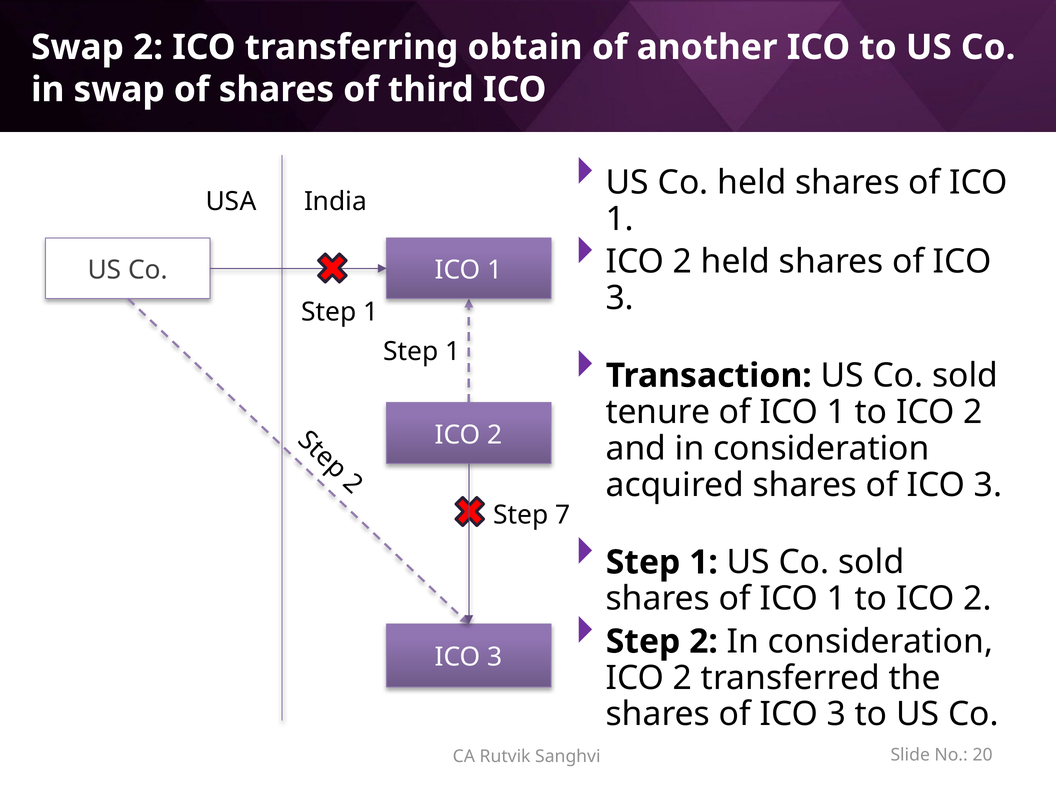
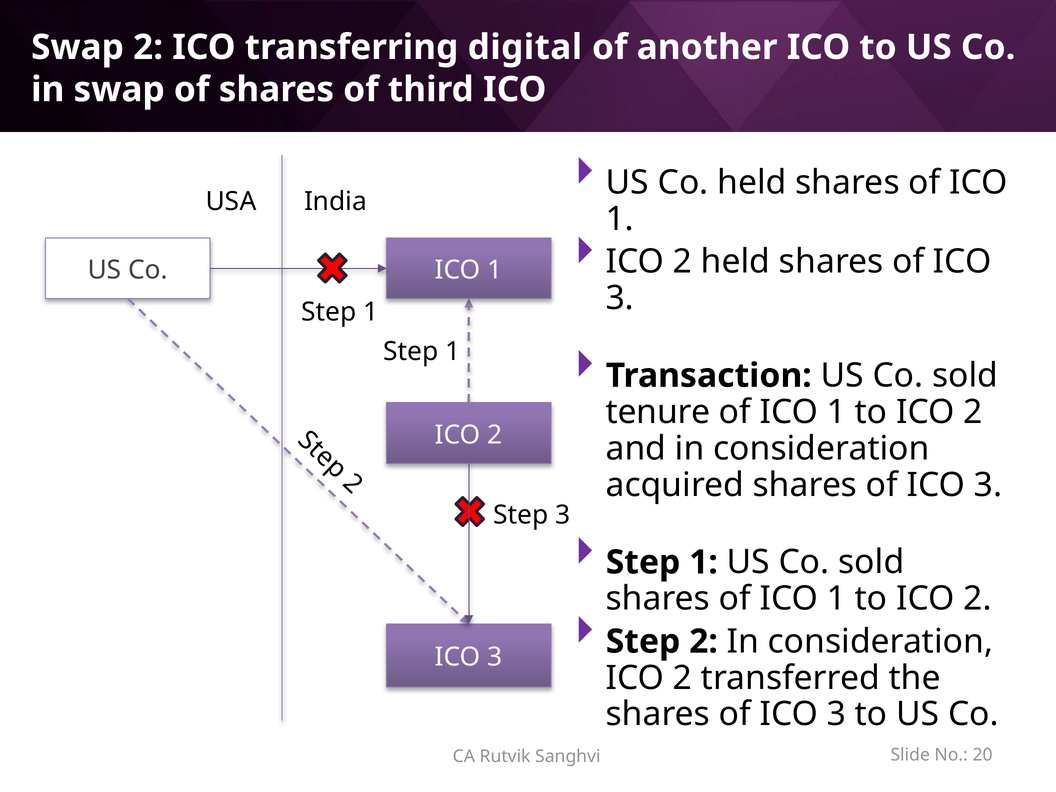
obtain: obtain -> digital (525, 47)
Step 7: 7 -> 3 (563, 515)
